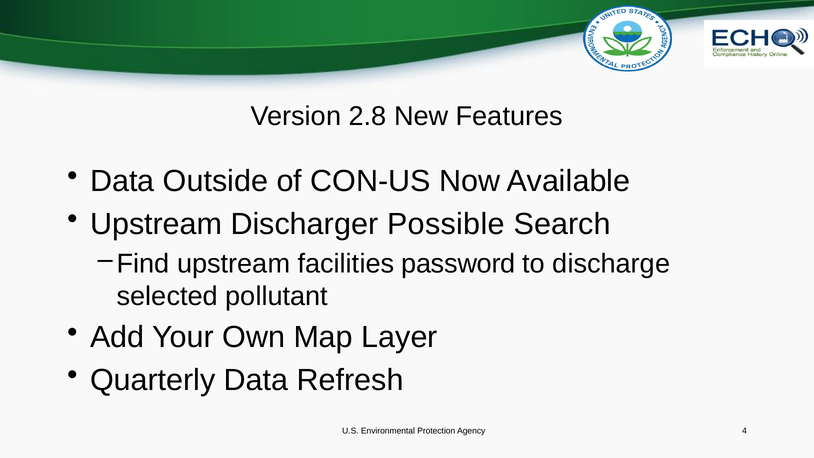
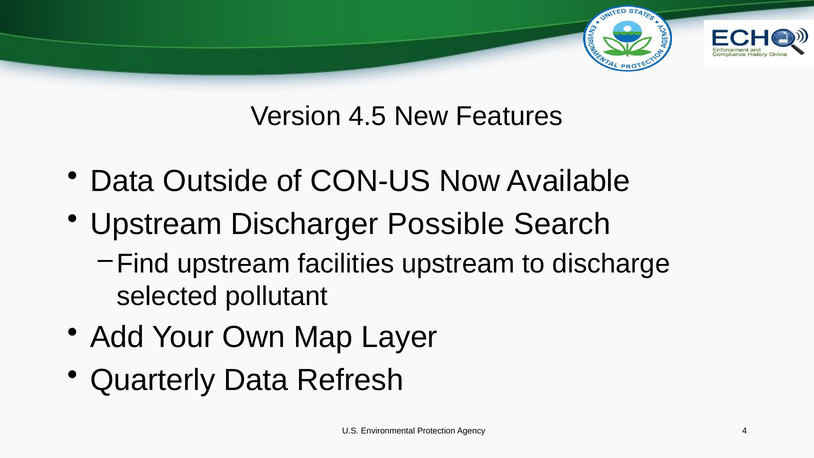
2.8: 2.8 -> 4.5 (368, 116)
facilities password: password -> upstream (458, 264)
